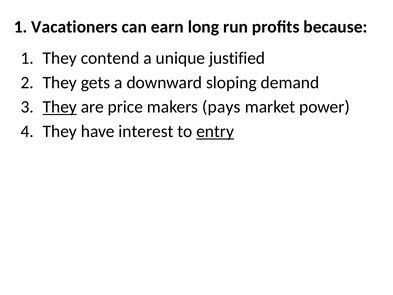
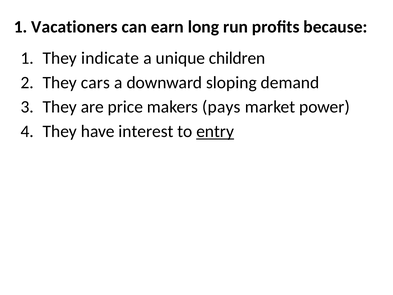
contend: contend -> indicate (110, 58)
justified: justified -> children (237, 58)
gets: gets -> cars (95, 82)
They underline: present -> none (60, 107)
